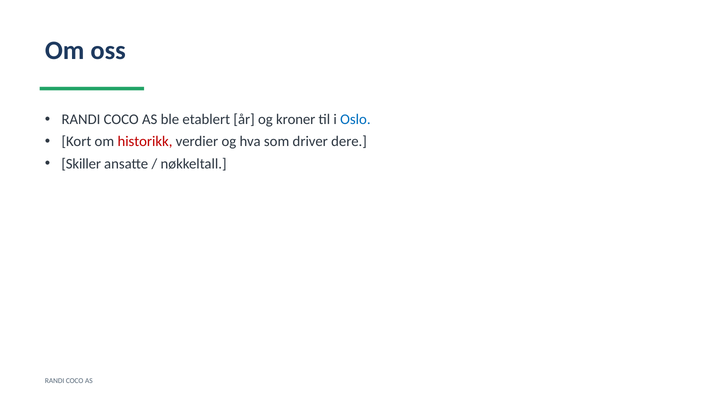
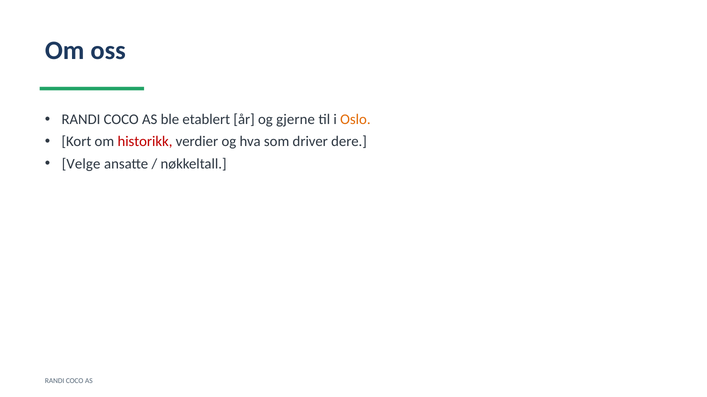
kroner: kroner -> gjerne (296, 120)
Oslo colour: blue -> orange (355, 120)
Skiller: Skiller -> Velge (81, 164)
